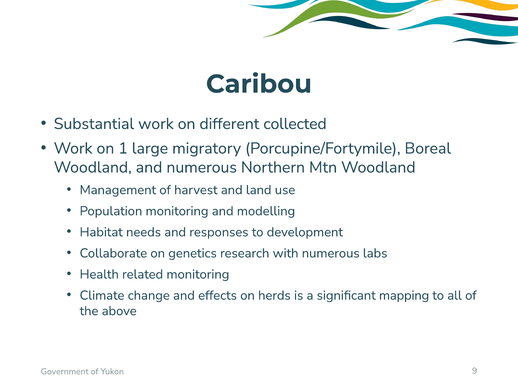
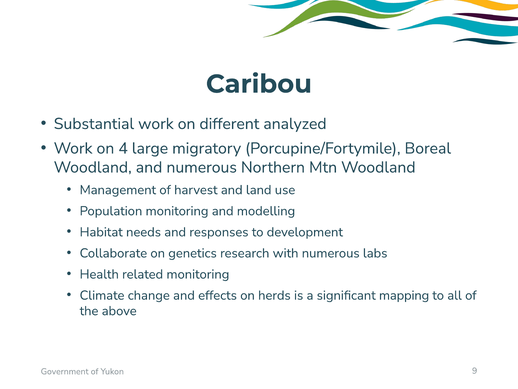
collected: collected -> analyzed (295, 124)
1: 1 -> 4 (123, 148)
